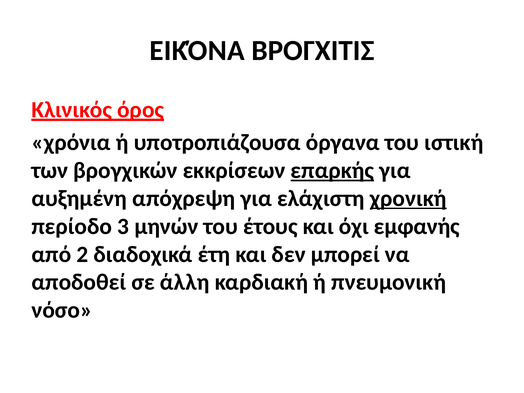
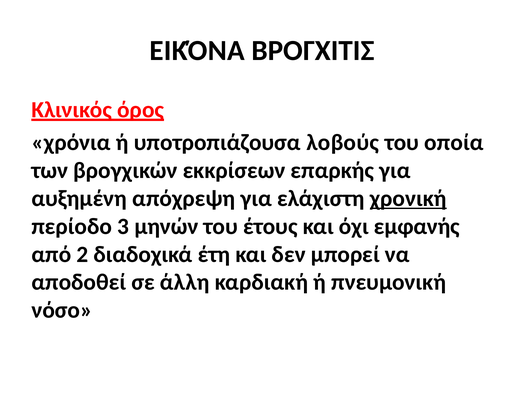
όργανα: όργανα -> λοβούς (343, 143)
ιστική: ιστική -> οποία (454, 143)
επαρκής underline: present -> none (332, 170)
